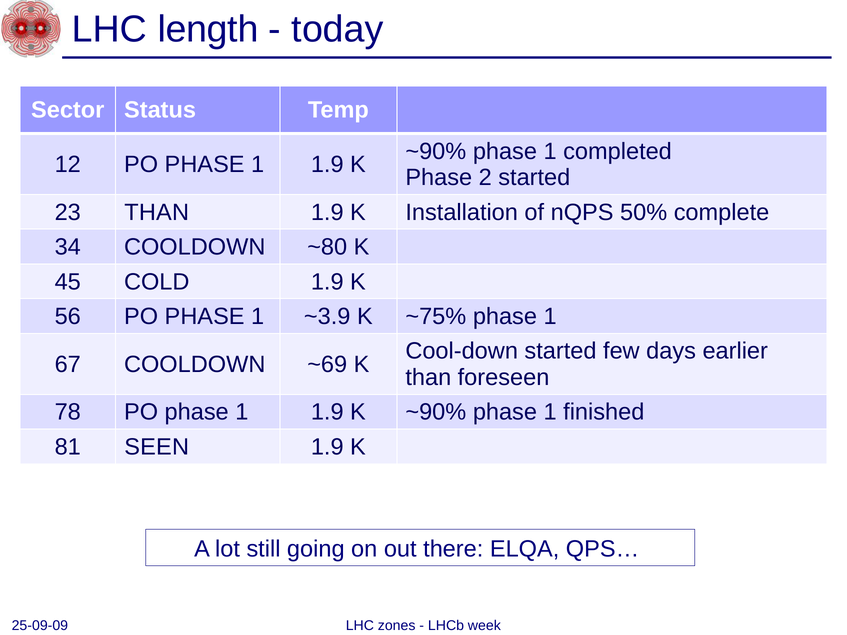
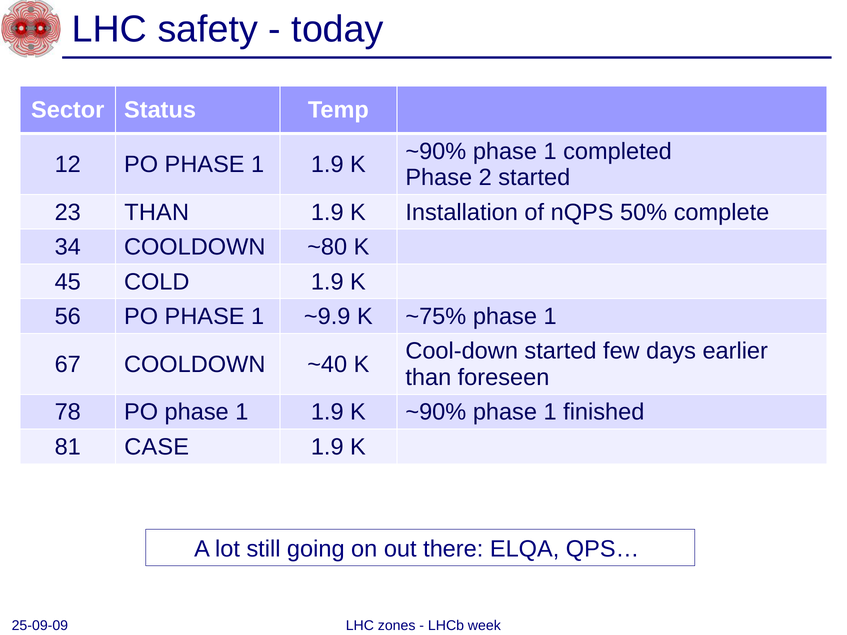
length: length -> safety (208, 29)
~3.9: ~3.9 -> ~9.9 (327, 317)
~69: ~69 -> ~40 (327, 364)
SEEN: SEEN -> CASE (157, 447)
